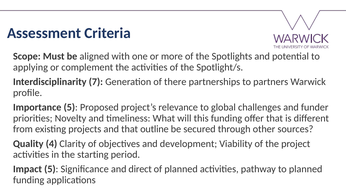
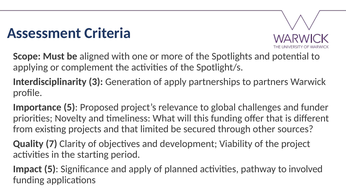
7: 7 -> 3 (96, 82)
of there: there -> apply (175, 82)
outline: outline -> limited (154, 129)
4: 4 -> 7 (51, 143)
and direct: direct -> apply (140, 169)
to planned: planned -> involved (306, 169)
